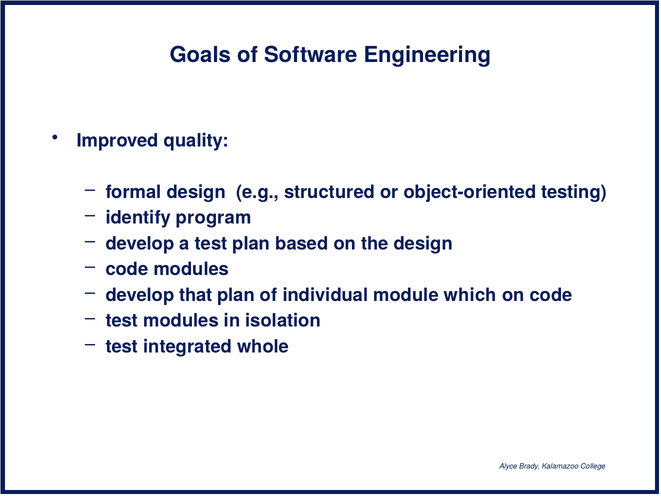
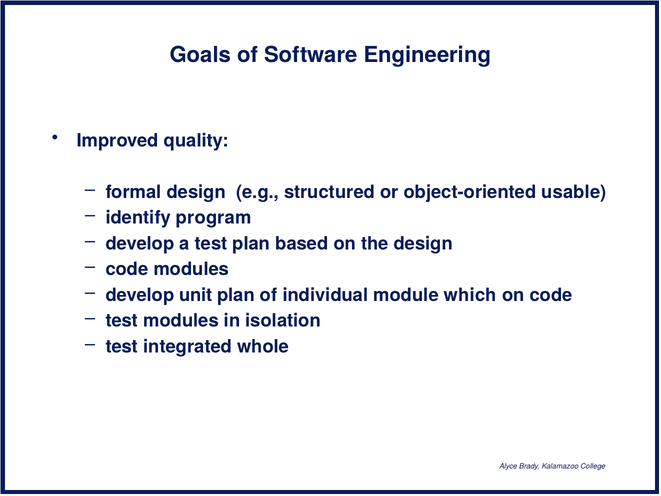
testing: testing -> usable (574, 192)
that: that -> unit (196, 295)
